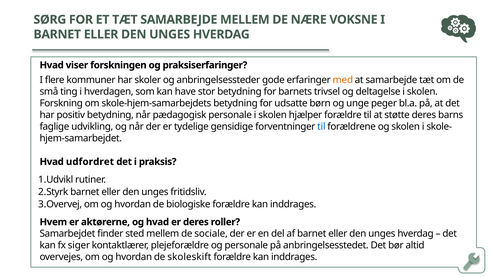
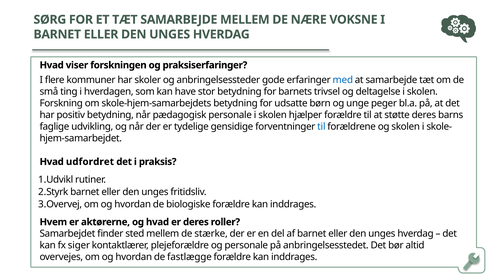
med colour: orange -> blue (343, 80)
sociale: sociale -> stærke (211, 234)
skoleskift: skoleskift -> fastlægge (189, 257)
